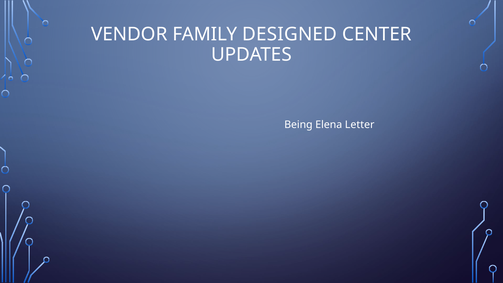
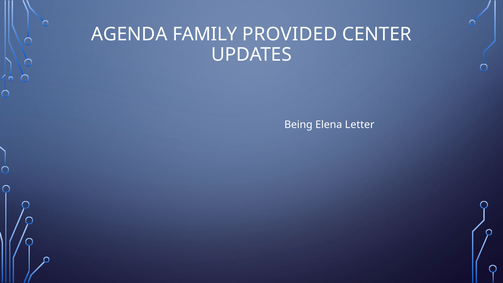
VENDOR: VENDOR -> AGENDA (129, 34)
DESIGNED: DESIGNED -> PROVIDED (290, 34)
